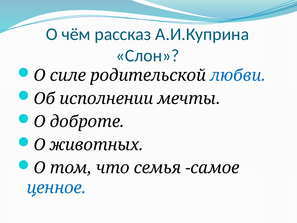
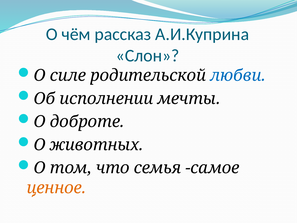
ценное colour: blue -> orange (56, 188)
